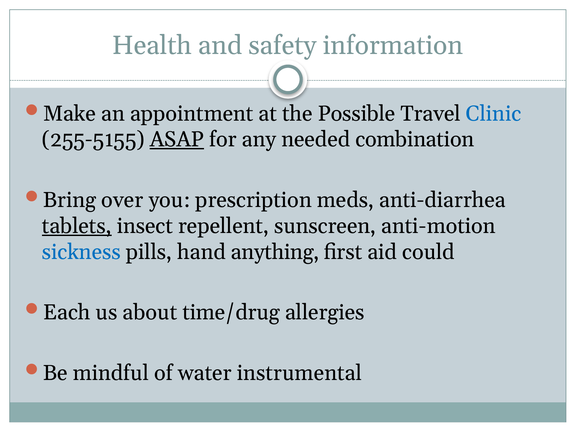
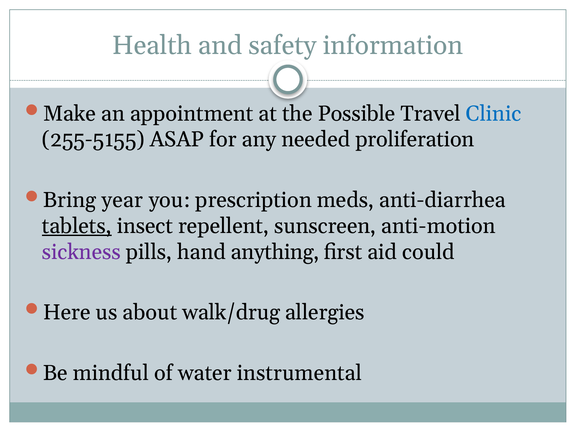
ASAP underline: present -> none (177, 139)
combination: combination -> proliferation (415, 139)
over: over -> year (122, 200)
sickness colour: blue -> purple (81, 252)
Each: Each -> Here (67, 312)
time/drug: time/drug -> walk/drug (231, 312)
